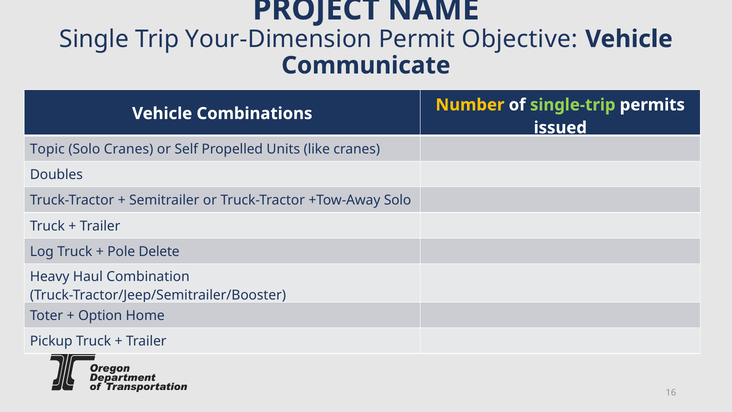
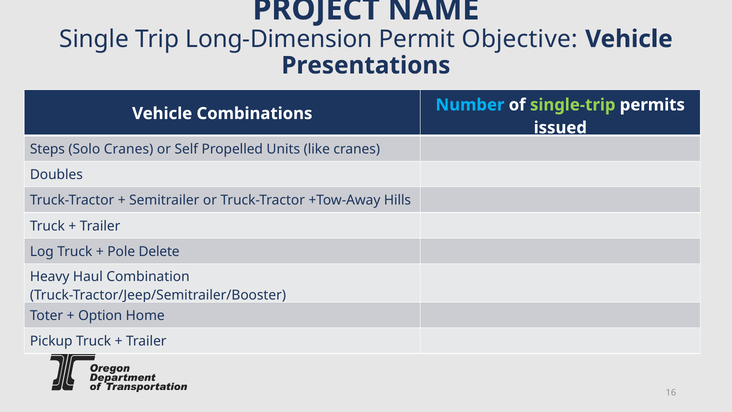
Your-Dimension: Your-Dimension -> Long-Dimension (279, 39)
Communicate: Communicate -> Presentations (366, 65)
Number colour: yellow -> light blue (470, 105)
Topic: Topic -> Steps (47, 149)
+Tow-Away Solo: Solo -> Hills (398, 200)
